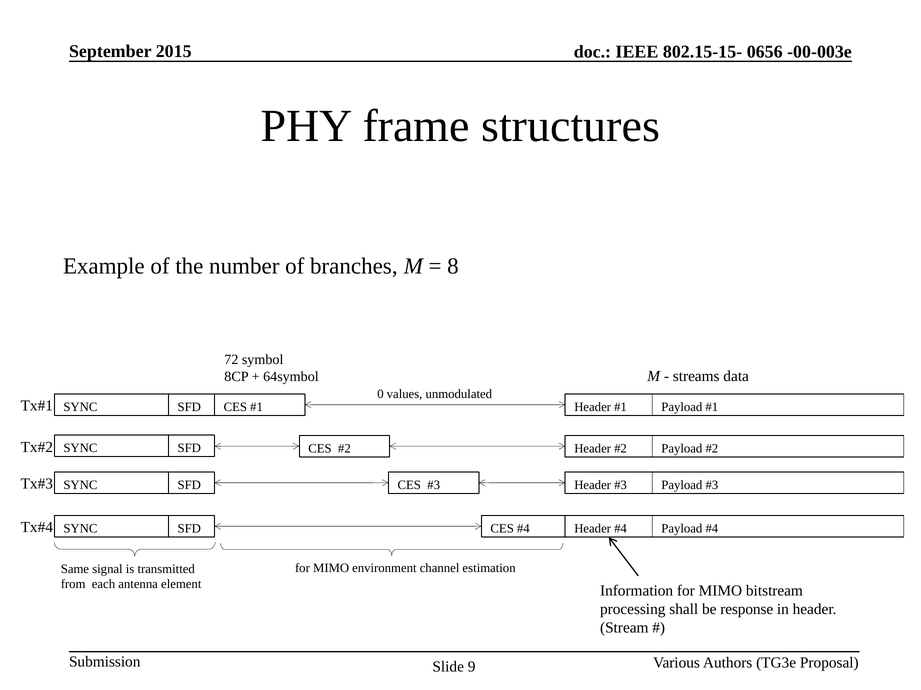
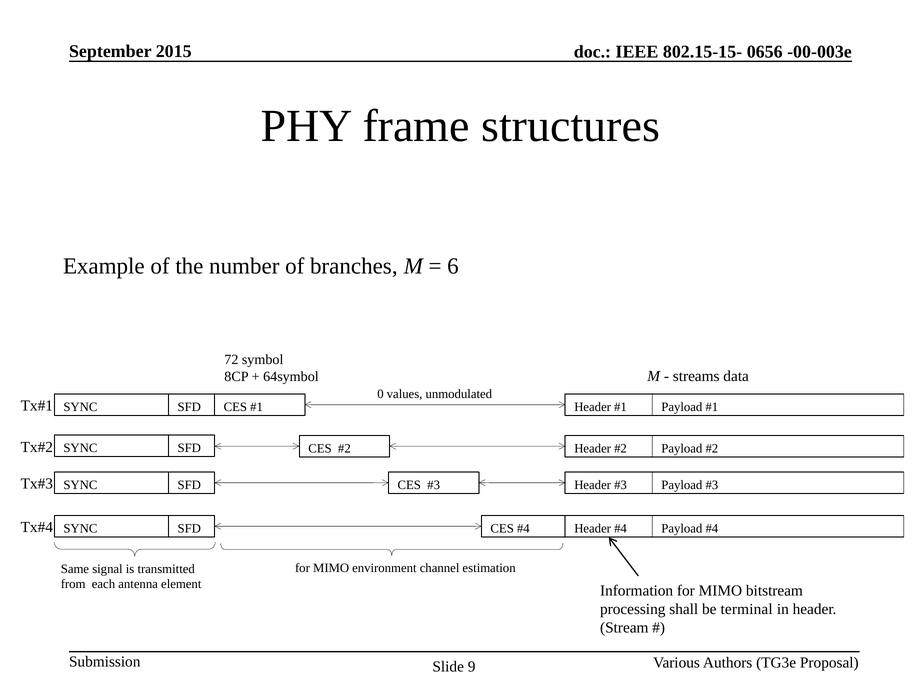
8: 8 -> 6 (453, 266)
response: response -> terminal (747, 610)
